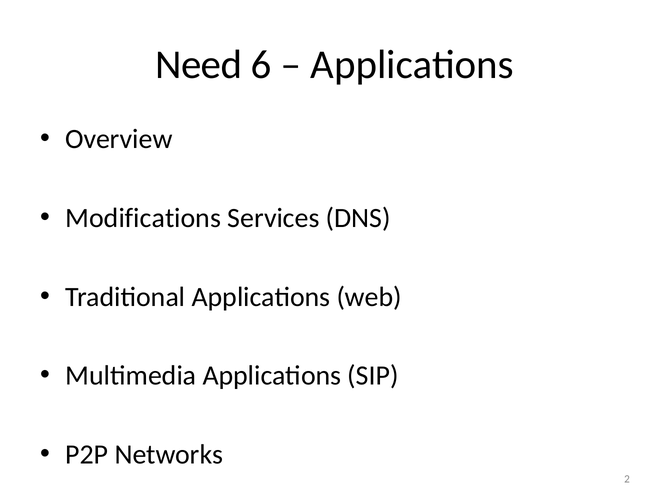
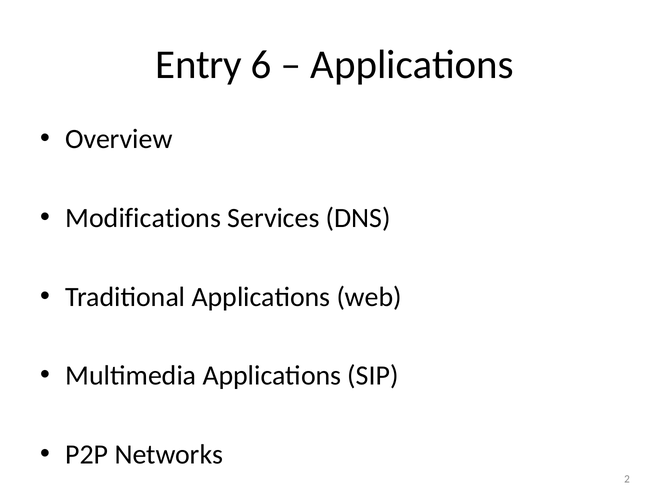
Need: Need -> Entry (199, 65)
